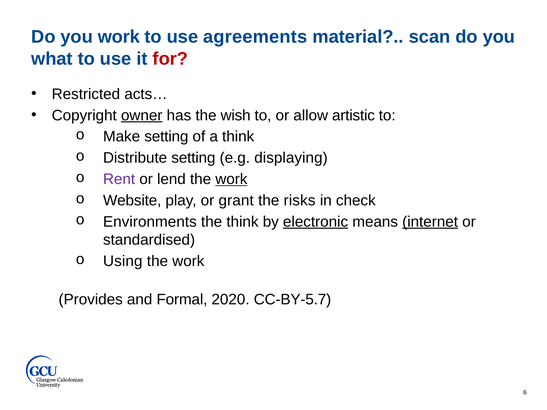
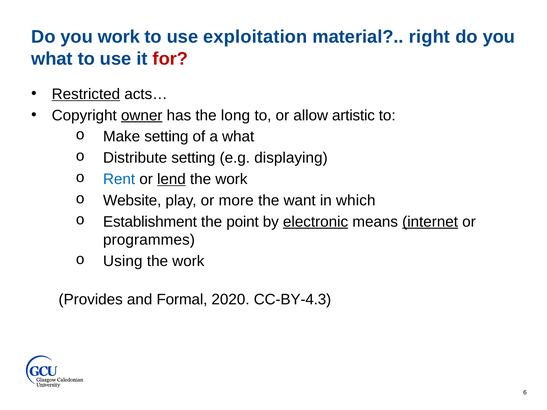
agreements: agreements -> exploitation (255, 37)
scan: scan -> right (429, 37)
Restricted underline: none -> present (86, 94)
wish: wish -> long (235, 115)
a think: think -> what (238, 137)
Rent colour: purple -> blue (119, 179)
lend underline: none -> present (171, 179)
work underline: present -> none (231, 179)
grant: grant -> more (236, 201)
risks: risks -> want (300, 201)
check: check -> which (356, 201)
Environments: Environments -> Establishment (150, 222)
the think: think -> point (243, 222)
standardised: standardised -> programmes (149, 240)
CC-BY-5.7: CC-BY-5.7 -> CC-BY-4.3 (292, 300)
